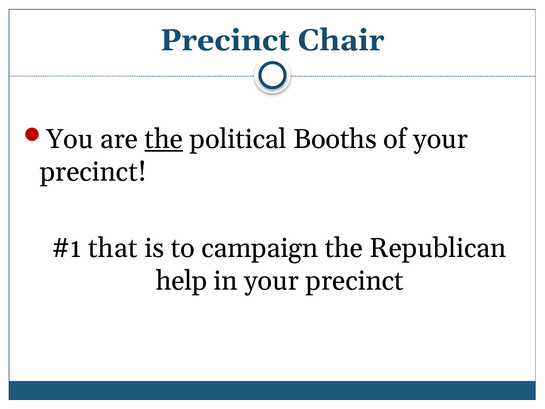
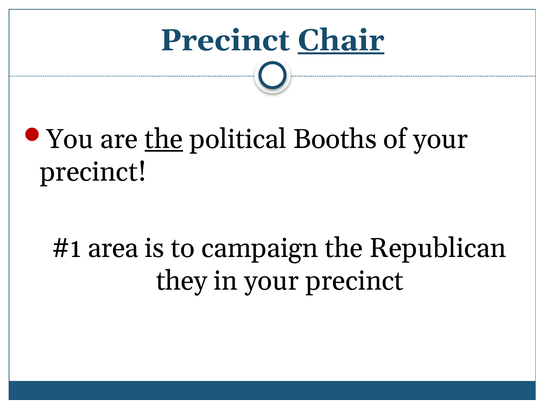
Chair underline: none -> present (341, 40)
that: that -> area (113, 248)
help: help -> they (182, 281)
